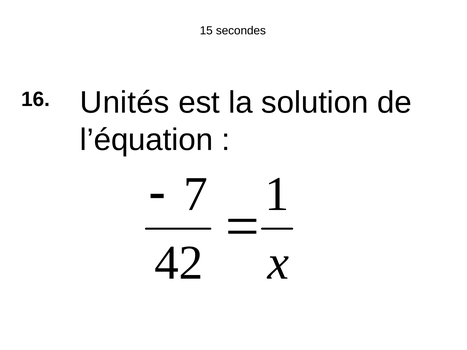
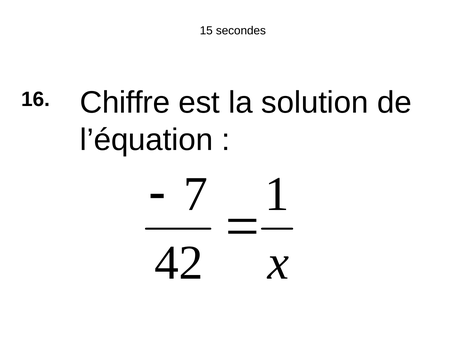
Unités: Unités -> Chiffre (125, 103)
